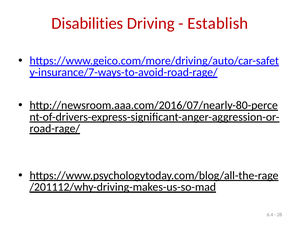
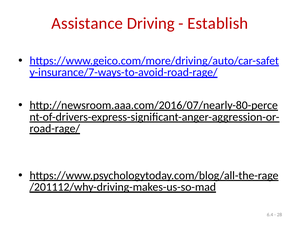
Disabilities: Disabilities -> Assistance (87, 23)
